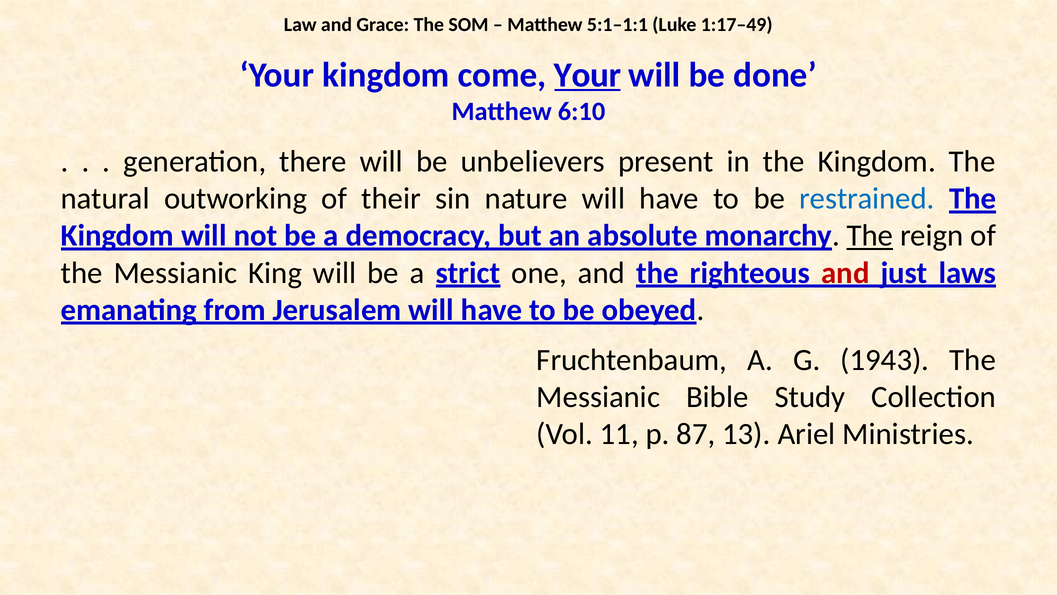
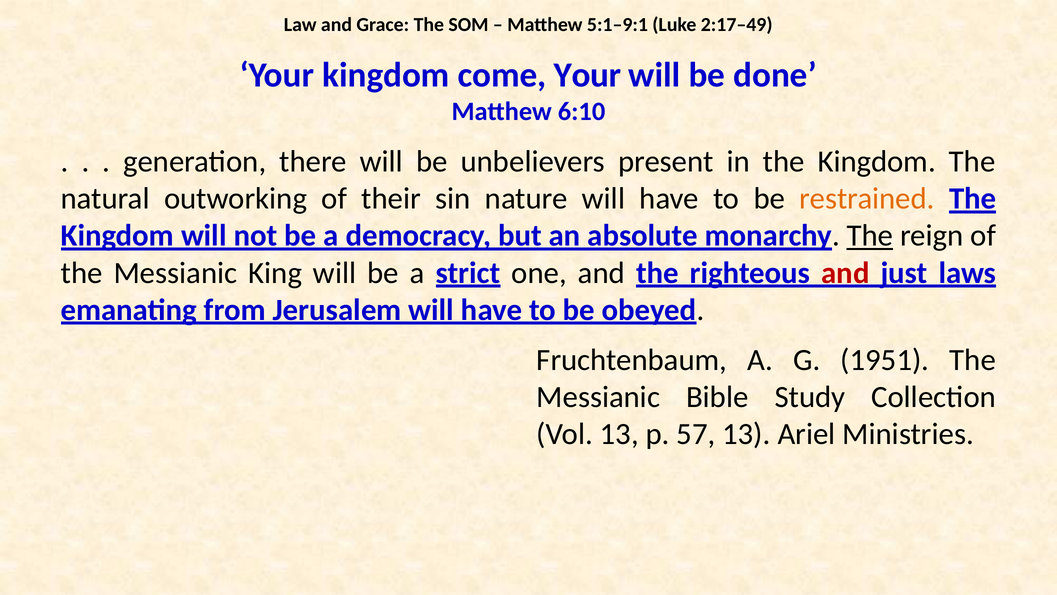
5:1–1:1: 5:1–1:1 -> 5:1–9:1 (617, 25)
1:17–49: 1:17–49 -> 2:17–49 (737, 25)
Your underline: present -> none (588, 75)
restrained colour: blue -> orange (867, 199)
1943: 1943 -> 1951 (885, 360)
Vol 11: 11 -> 13 (619, 434)
87: 87 -> 57 (696, 434)
